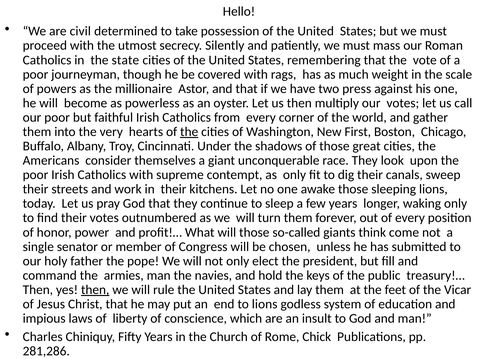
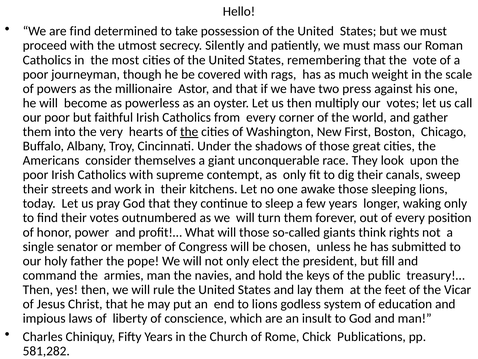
are civil: civil -> find (80, 31)
state: state -> most (125, 60)
come: come -> rights (404, 232)
then underline: present -> none (95, 289)
281,286: 281,286 -> 581,282 (46, 351)
